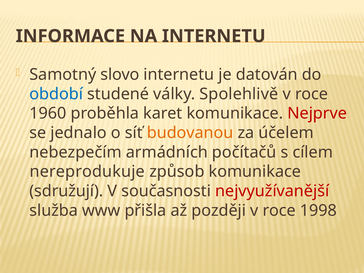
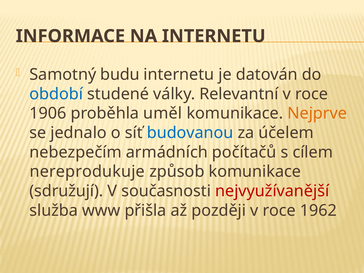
slovo: slovo -> budu (120, 74)
Spolehlivě: Spolehlivě -> Relevantní (239, 94)
1960: 1960 -> 1906 (48, 113)
karet: karet -> uměl (163, 113)
Nejprve colour: red -> orange (317, 113)
budovanou colour: orange -> blue (190, 133)
1998: 1998 -> 1962 (318, 210)
